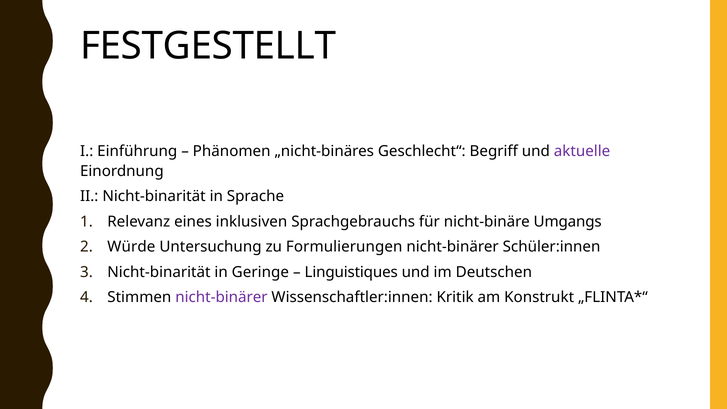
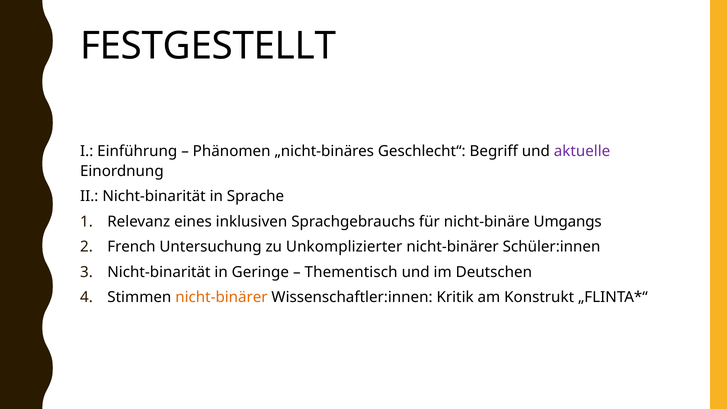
Würde: Würde -> French (131, 247)
Formulierungen: Formulierungen -> Unkomplizierter (344, 247)
Linguistiques: Linguistiques -> Thementisch (351, 272)
nicht-binärer colour: purple -> orange (221, 297)
